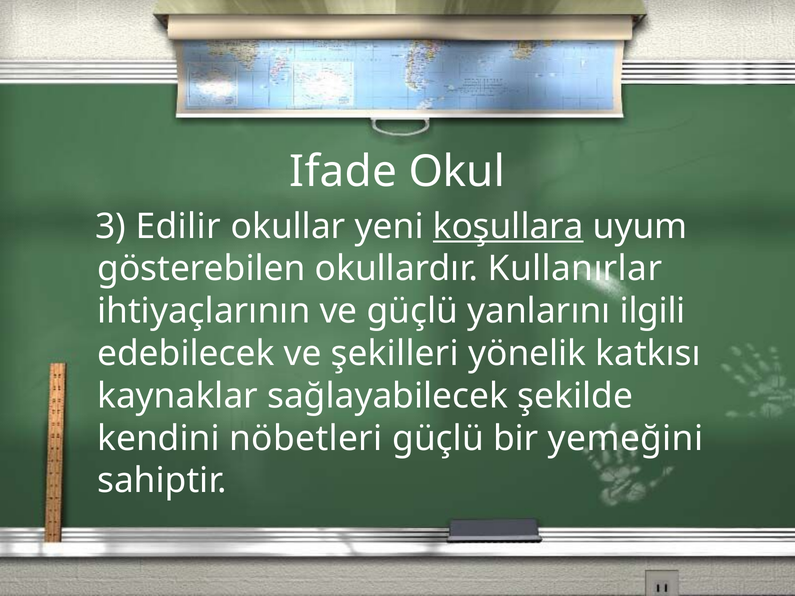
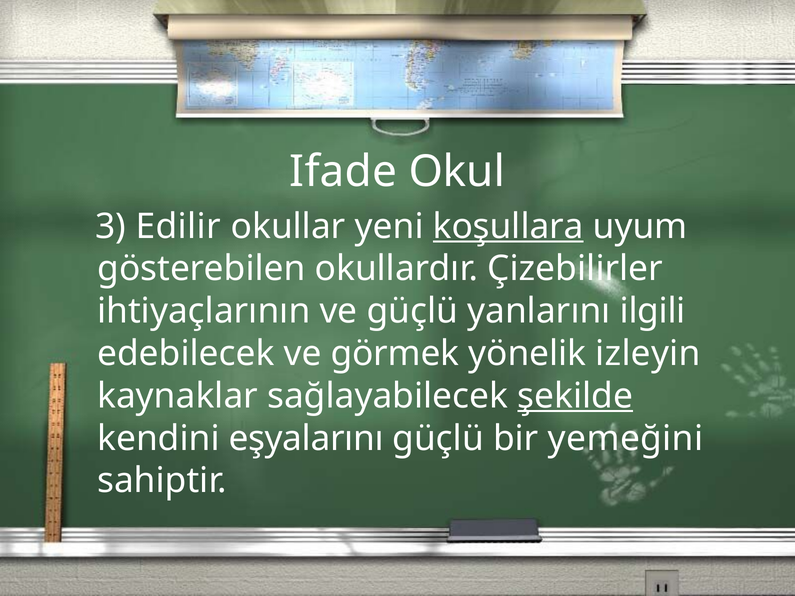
Kullanırlar: Kullanırlar -> Çizebilirler (575, 269)
şekilleri: şekilleri -> görmek (395, 354)
katkısı: katkısı -> izleyin (648, 354)
şekilde underline: none -> present (575, 396)
nöbetleri: nöbetleri -> eşyalarını (306, 439)
